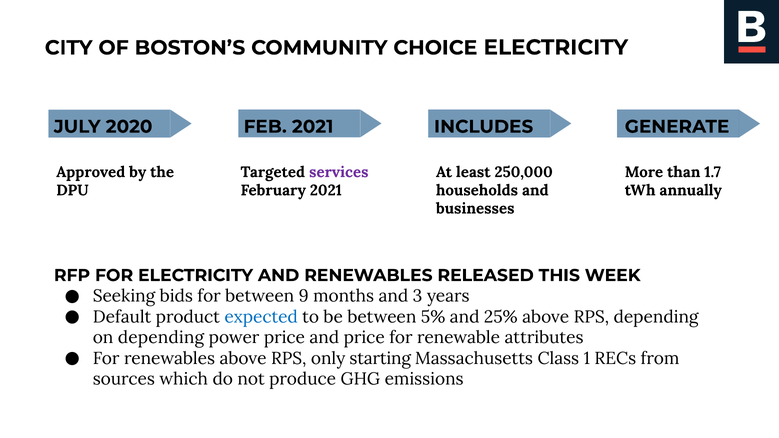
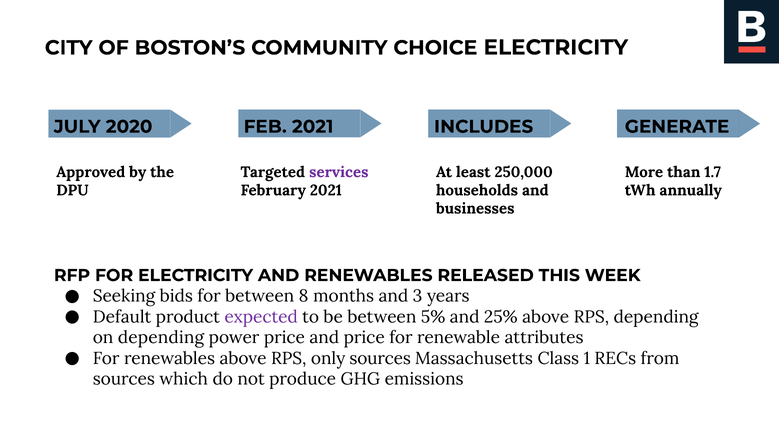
9: 9 -> 8 (304, 296)
expected colour: blue -> purple (261, 317)
only starting: starting -> sources (380, 359)
